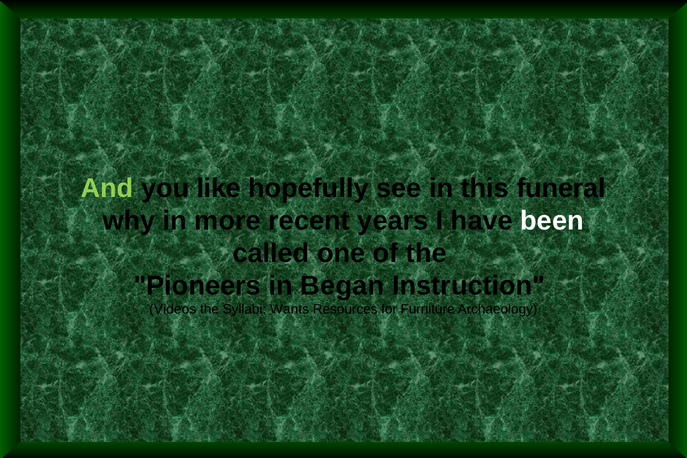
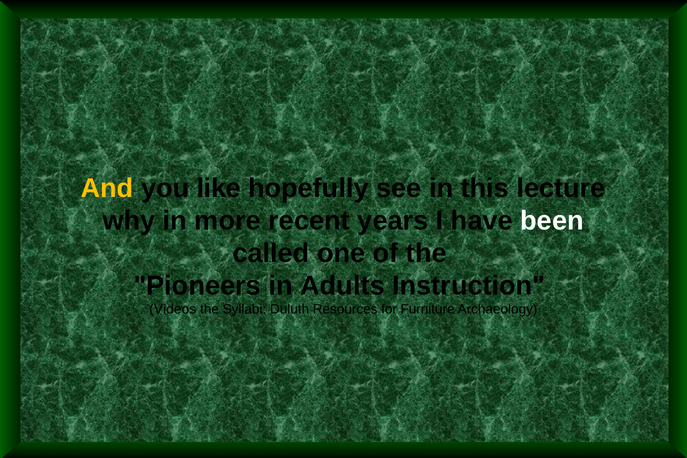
And colour: light green -> yellow (107, 188)
funeral: funeral -> lecture (561, 188)
Began: Began -> Adults (342, 286)
Wants: Wants -> Duluth (290, 309)
